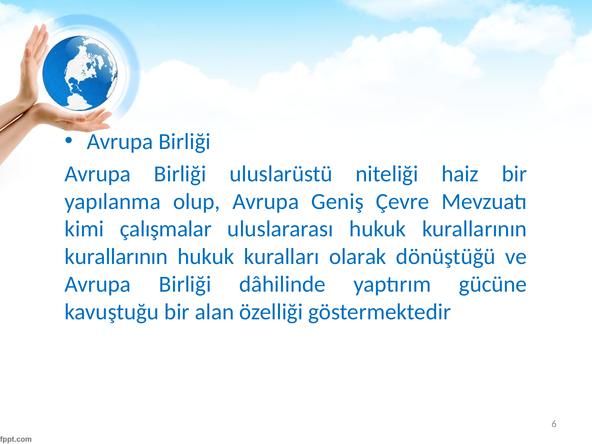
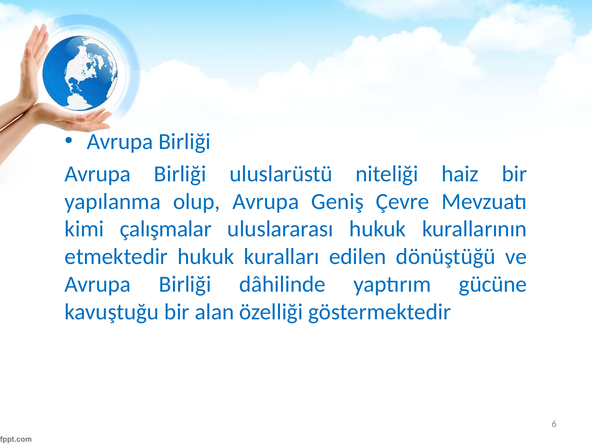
kurallarının: kurallarının -> etmektedir (116, 257)
olarak: olarak -> edilen (358, 257)
